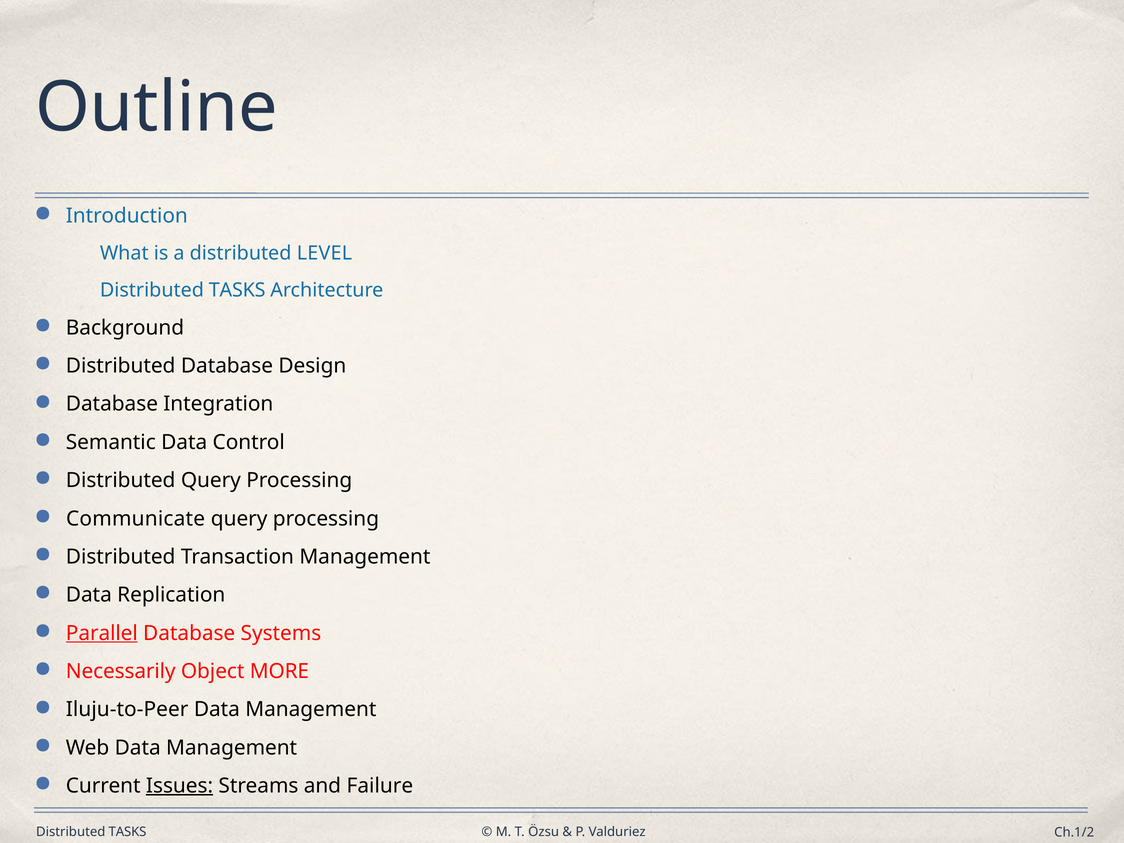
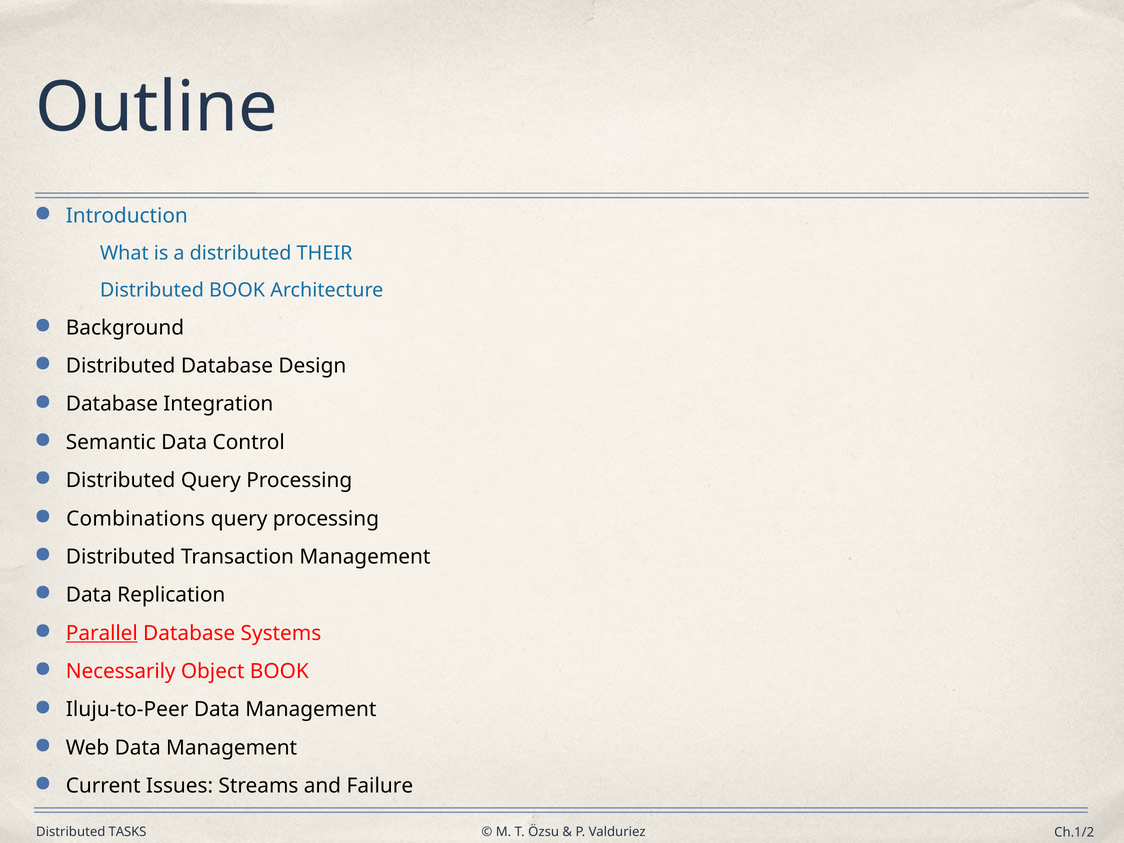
LEVEL: LEVEL -> THEIR (325, 253)
TASKS: TASKS -> BOOK (237, 290)
Communicate: Communicate -> Combinations (136, 519)
Object MORE: MORE -> BOOK (279, 671)
Issues underline: present -> none (180, 786)
